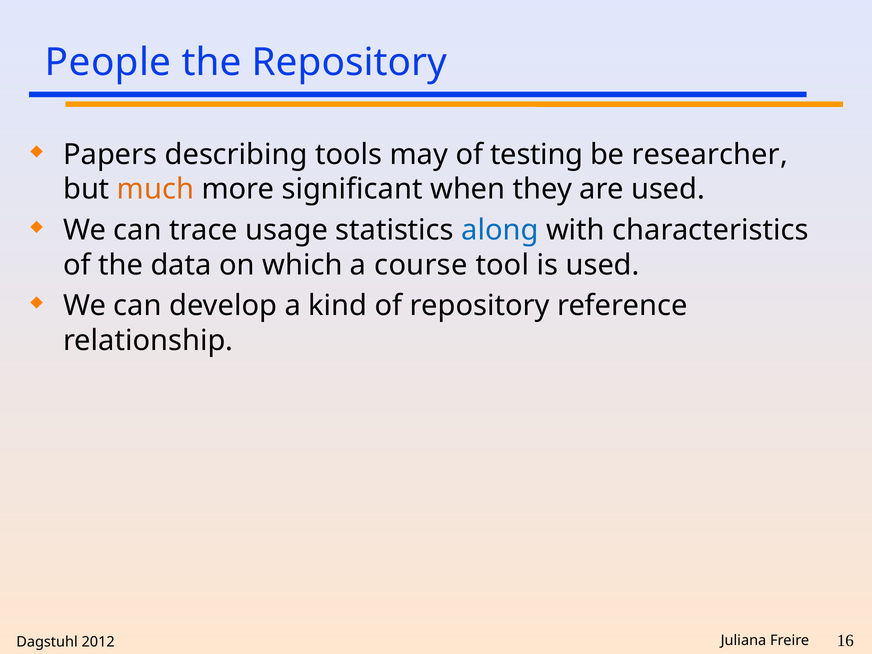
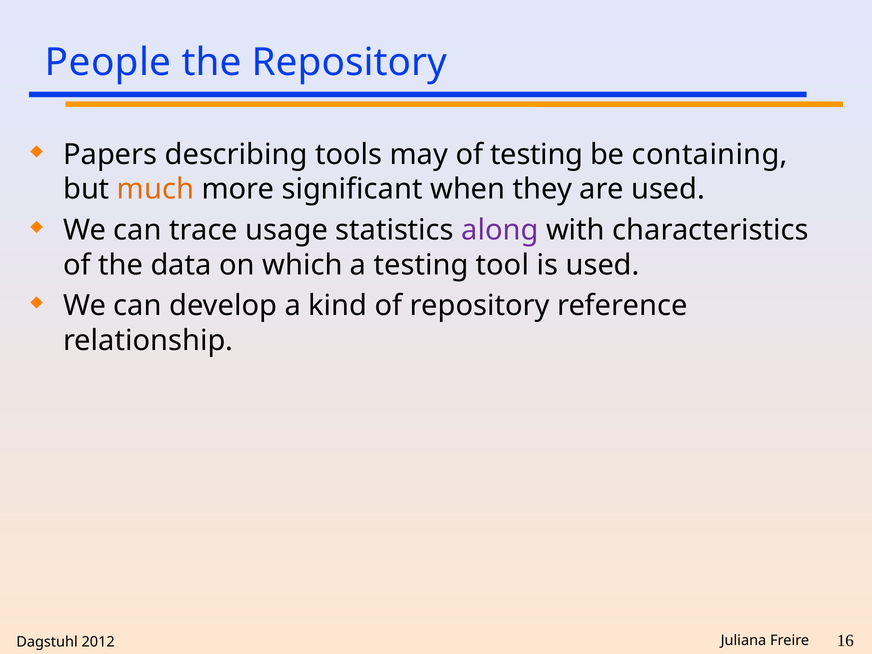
researcher: researcher -> containing (710, 155)
along colour: blue -> purple (500, 230)
a course: course -> testing (421, 265)
